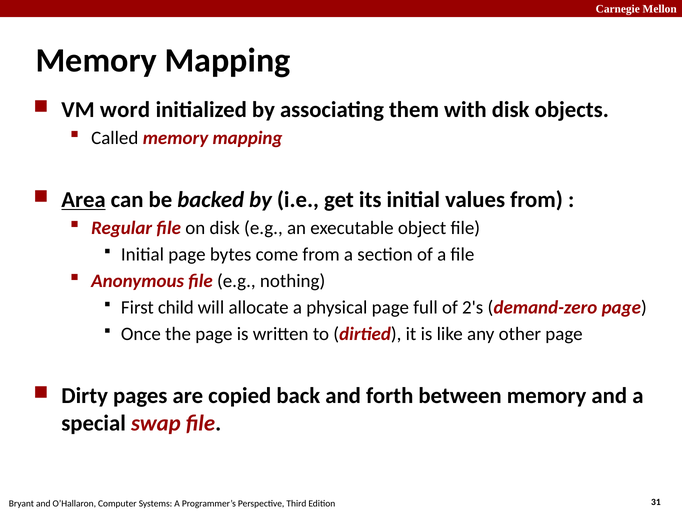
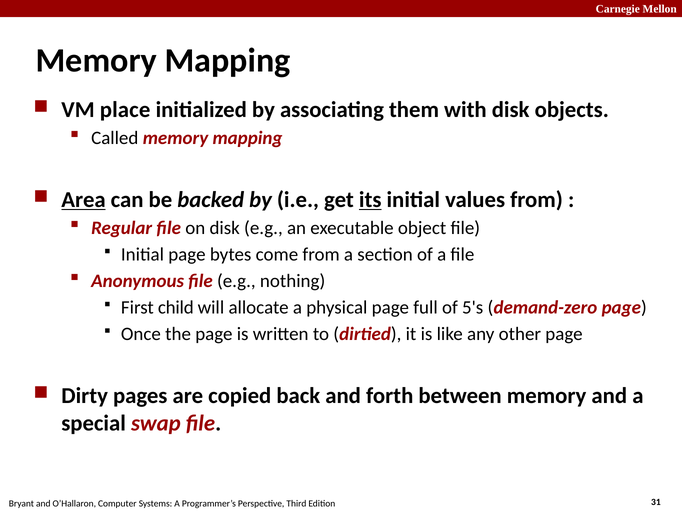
word: word -> place (125, 110)
its underline: none -> present (370, 200)
2's: 2's -> 5's (473, 308)
